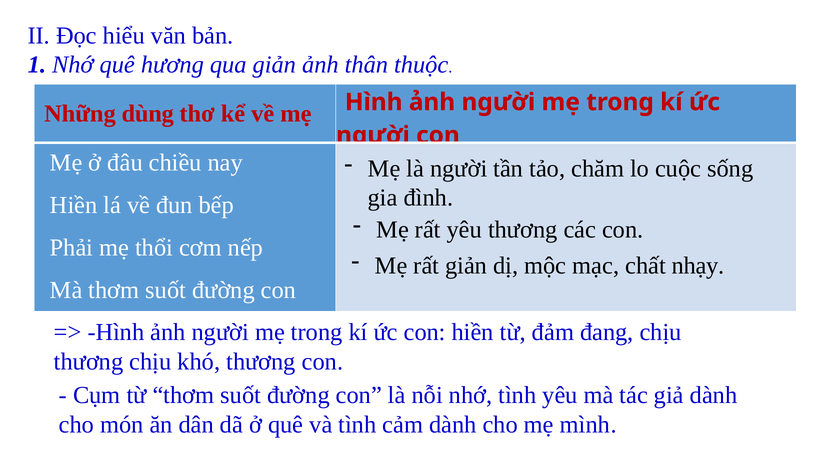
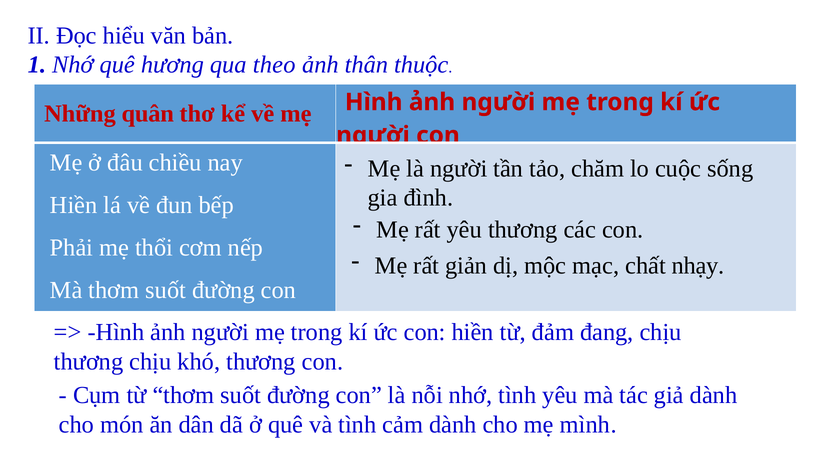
qua giản: giản -> theo (274, 65)
dùng: dùng -> quân (148, 114)
